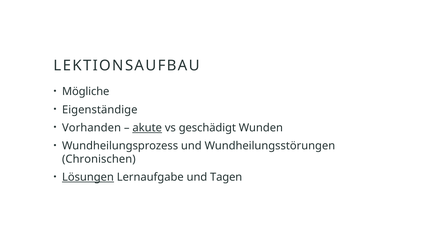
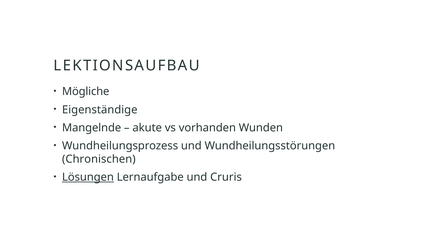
Vorhanden: Vorhanden -> Mangelnde (92, 128)
akute underline: present -> none (147, 128)
geschädigt: geschädigt -> vorhanden (207, 128)
Tagen: Tagen -> Cruris (226, 177)
